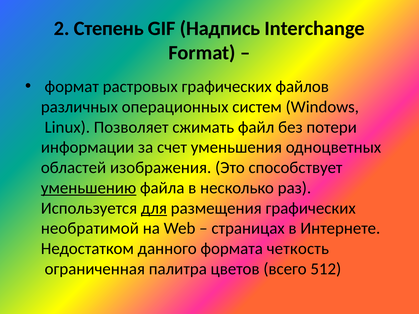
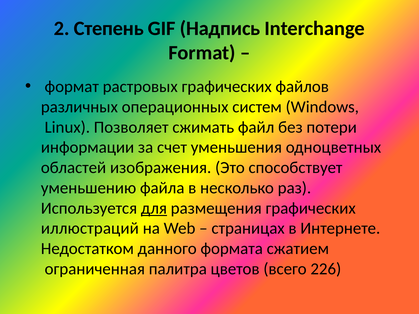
уменьшению underline: present -> none (89, 188)
необратимой: необратимой -> иллюстраций (90, 229)
четкость: четкость -> сжатием (298, 249)
512: 512 -> 226 (326, 269)
